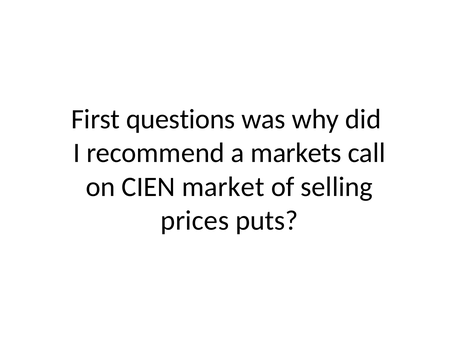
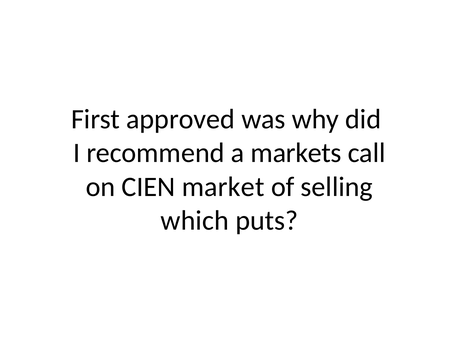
questions: questions -> approved (181, 119)
prices: prices -> which (195, 220)
